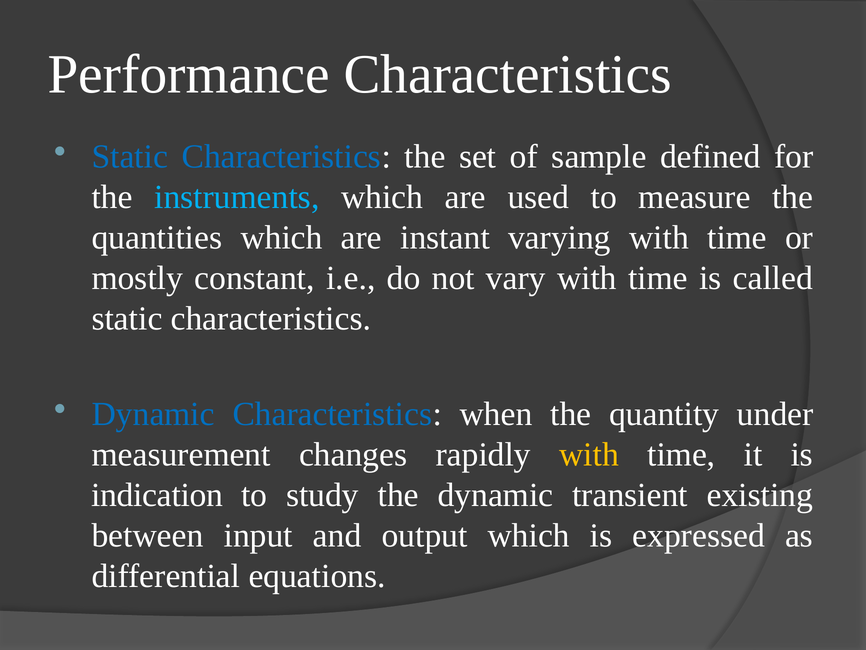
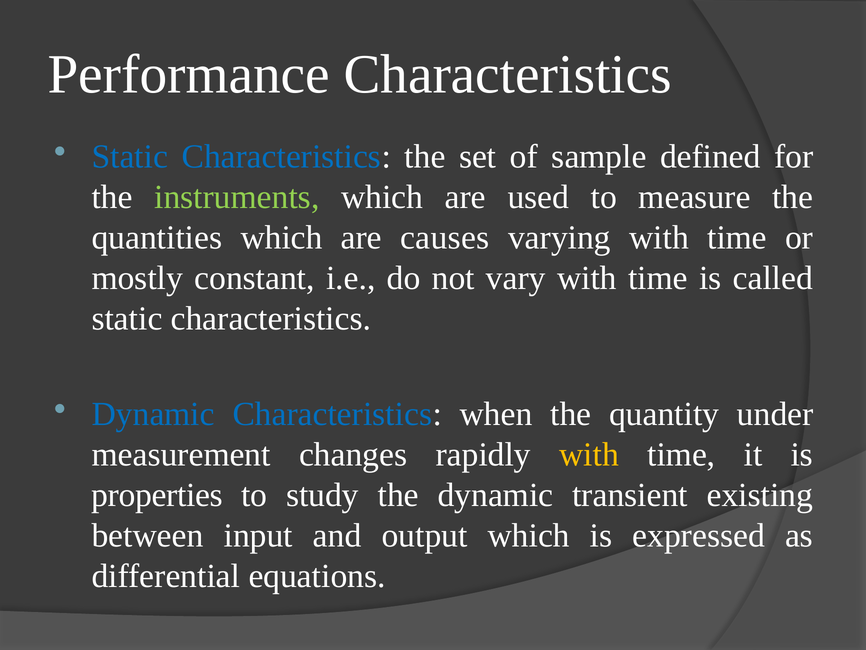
instruments colour: light blue -> light green (237, 197)
instant: instant -> causes (445, 238)
indication: indication -> properties (157, 495)
